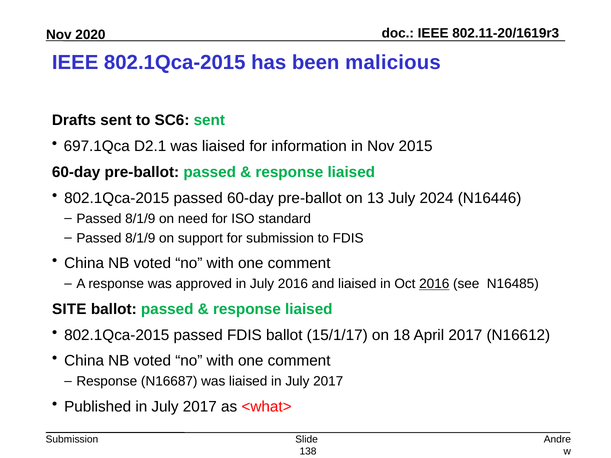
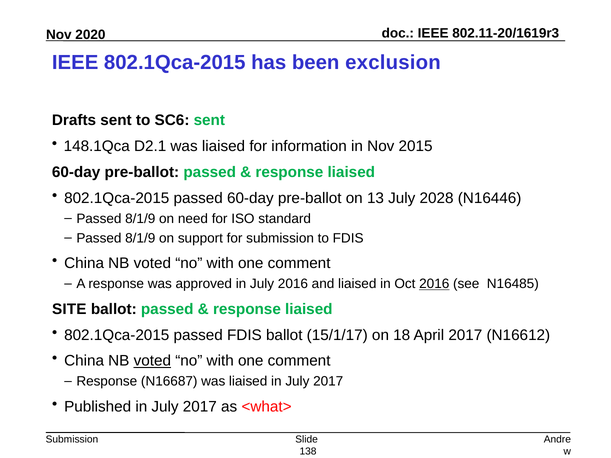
malicious: malicious -> exclusion (393, 63)
697.1Qca: 697.1Qca -> 148.1Qca (97, 146)
2024: 2024 -> 2028 (437, 198)
voted underline: none -> present (152, 361)
